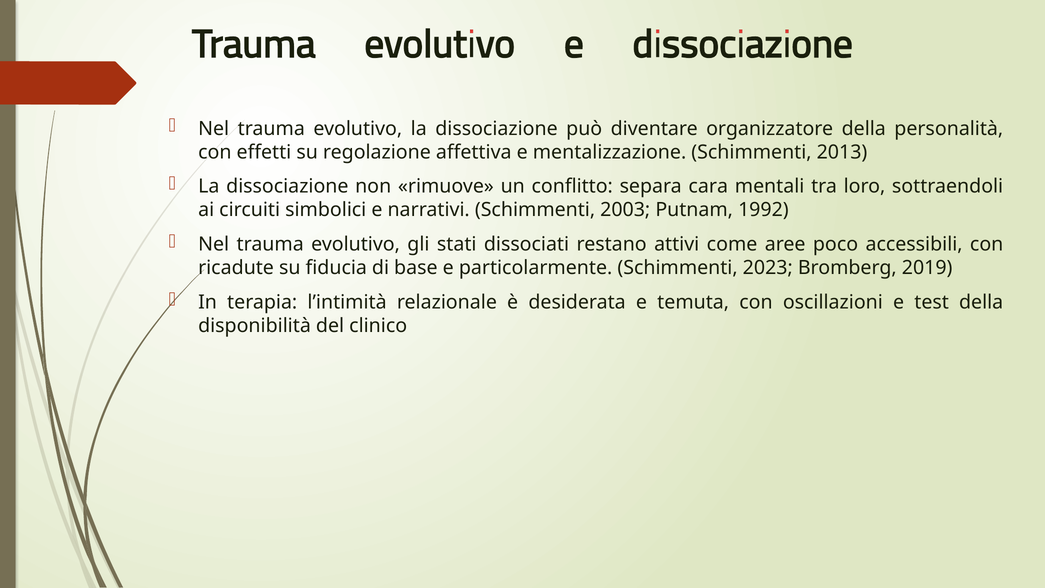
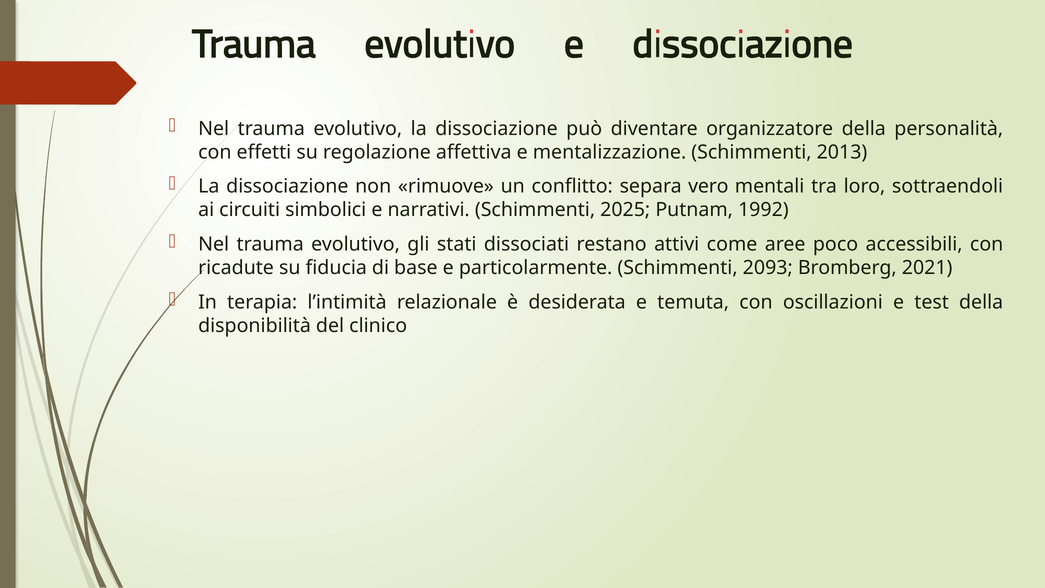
cara: cara -> vero (708, 186)
2003: 2003 -> 2025 (625, 210)
2023: 2023 -> 2093 (768, 268)
2019: 2019 -> 2021 (927, 268)
